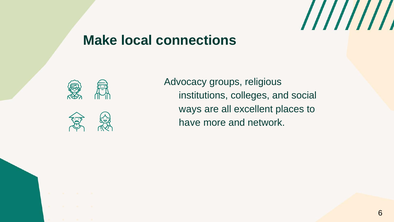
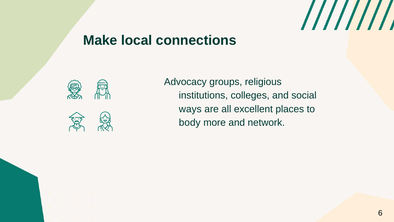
have: have -> body (190, 122)
